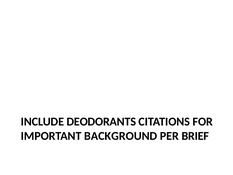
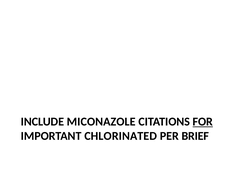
DEODORANTS: DEODORANTS -> MICONAZOLE (101, 121)
FOR underline: none -> present (203, 121)
BACKGROUND: BACKGROUND -> CHLORINATED (121, 136)
